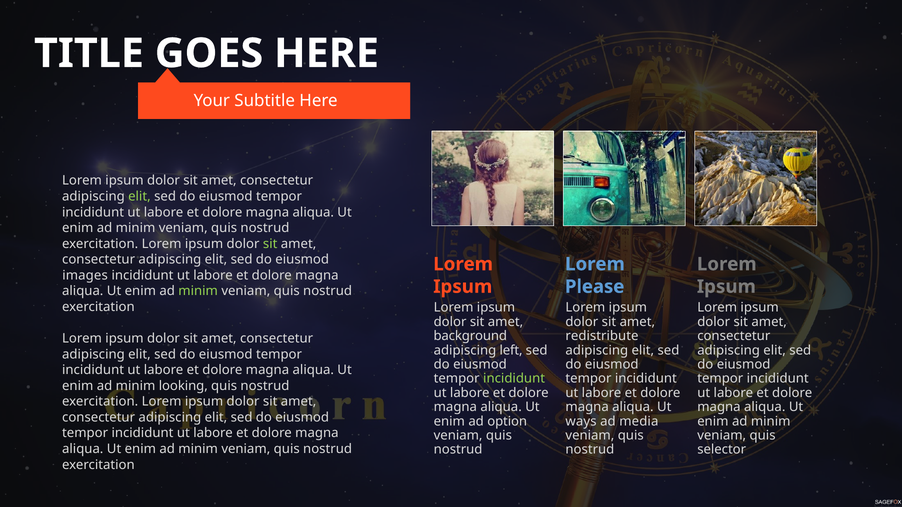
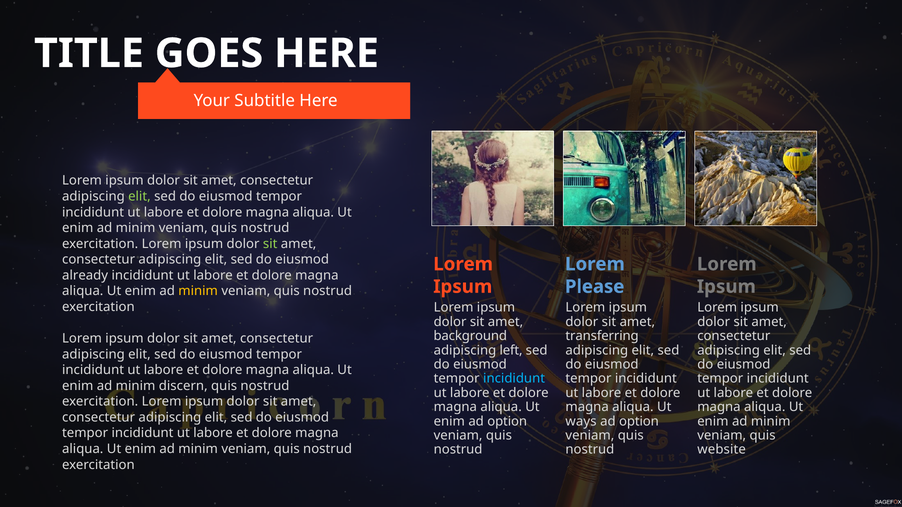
images: images -> already (85, 275)
minim colour: light green -> yellow (198, 291)
redistribute: redistribute -> transferring (602, 336)
incididunt colour: light green -> light blue (514, 379)
looking: looking -> discern (183, 386)
media: media -> option (639, 422)
selector: selector -> website (722, 450)
